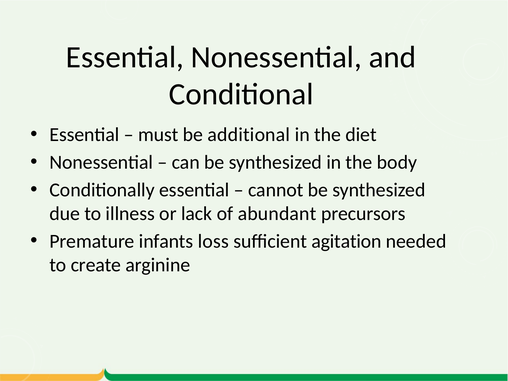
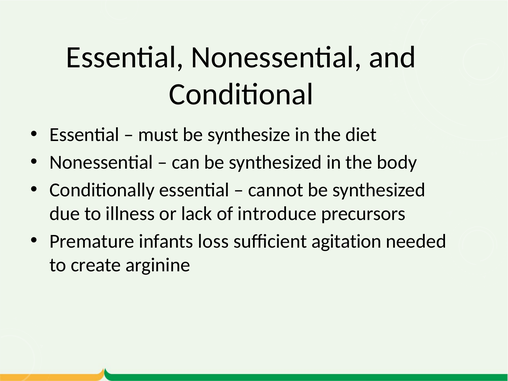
additional: additional -> synthesize (249, 135)
abundant: abundant -> introduce (277, 214)
